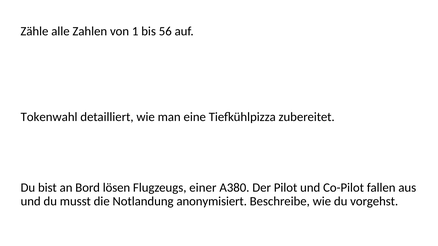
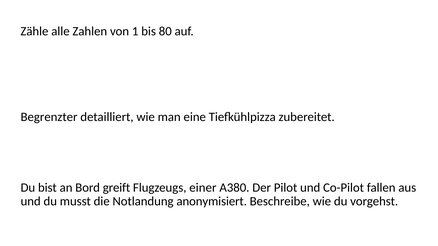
56: 56 -> 80 (165, 31)
Tokenwahl: Tokenwahl -> Begrenzter (49, 117)
lösen: lösen -> greift (117, 188)
